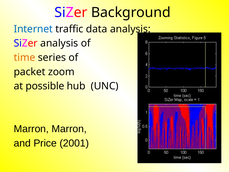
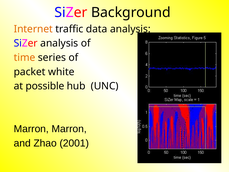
Internet colour: blue -> orange (33, 29)
zoom: zoom -> white (61, 72)
Price: Price -> Zhao (45, 143)
